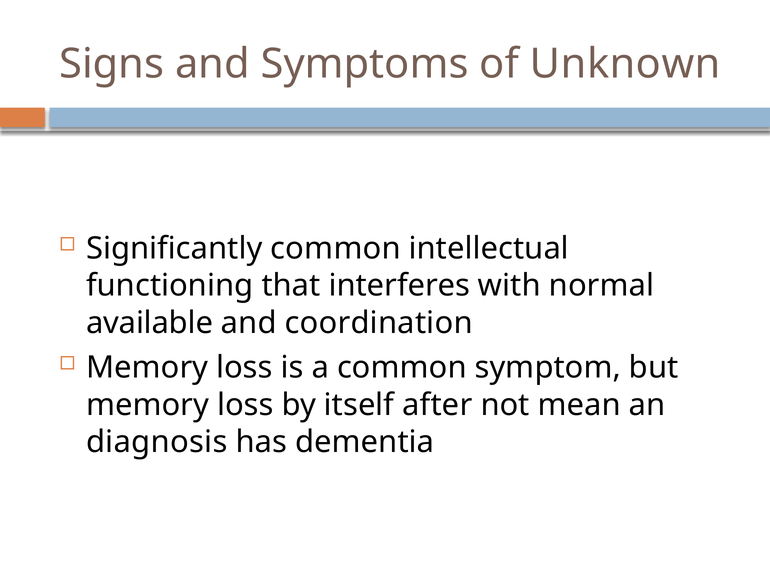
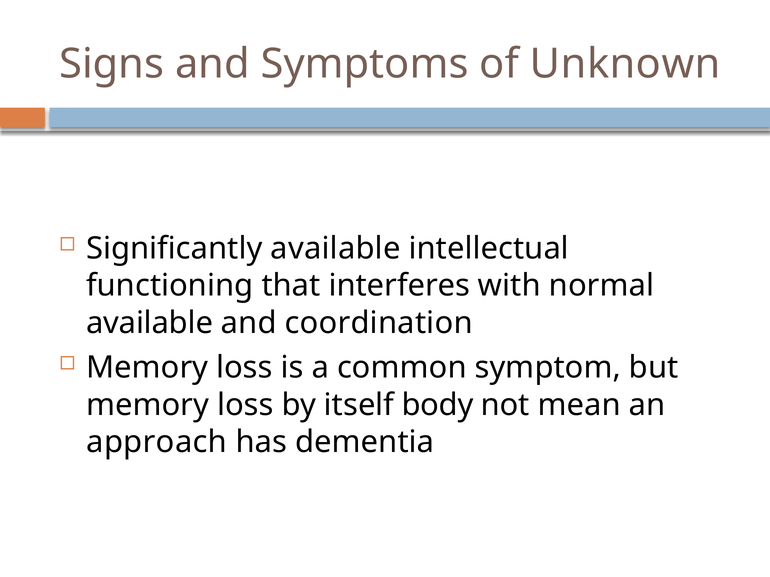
Significantly common: common -> available (336, 249)
after: after -> body (438, 405)
diagnosis: diagnosis -> approach (157, 442)
